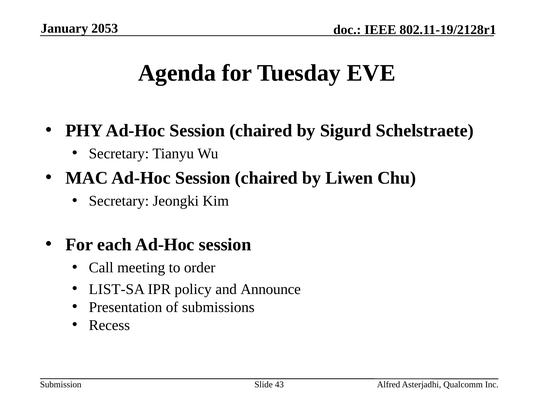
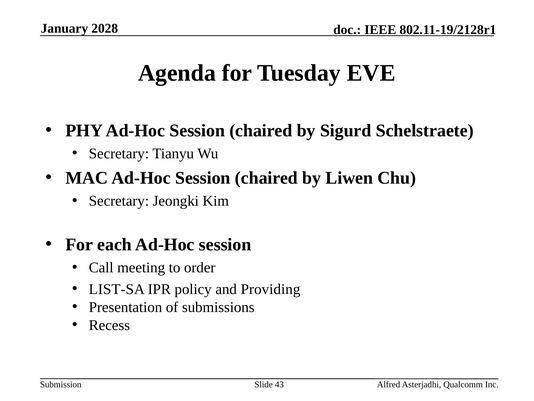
2053: 2053 -> 2028 (105, 28)
Announce: Announce -> Providing (271, 289)
